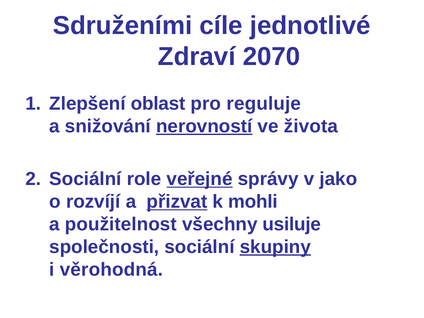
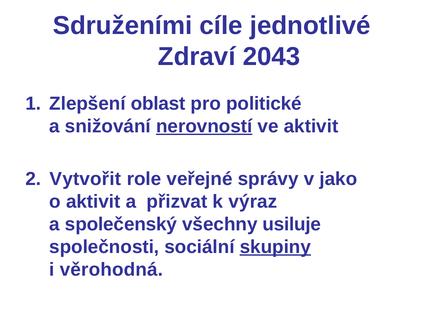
2070: 2070 -> 2043 (272, 57)
reguluje: reguluje -> politické (264, 104)
ve života: života -> aktivit (311, 126)
Sociální: Sociální -> Vytvořit (85, 179)
veřejné underline: present -> none (200, 179)
o rozvíjí: rozvíjí -> aktivit (93, 202)
přizvat underline: present -> none (177, 202)
mohli: mohli -> výraz (253, 202)
použitelnost: použitelnost -> společenský (121, 224)
